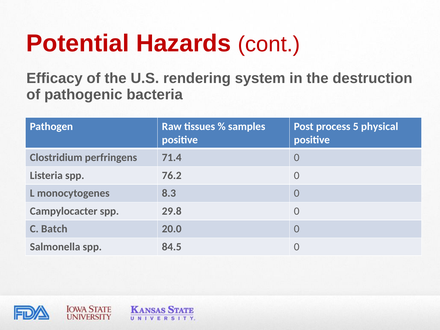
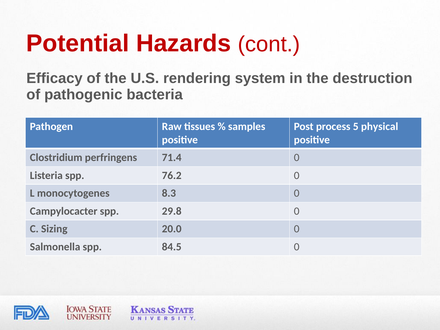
Batch: Batch -> Sizing (54, 229)
